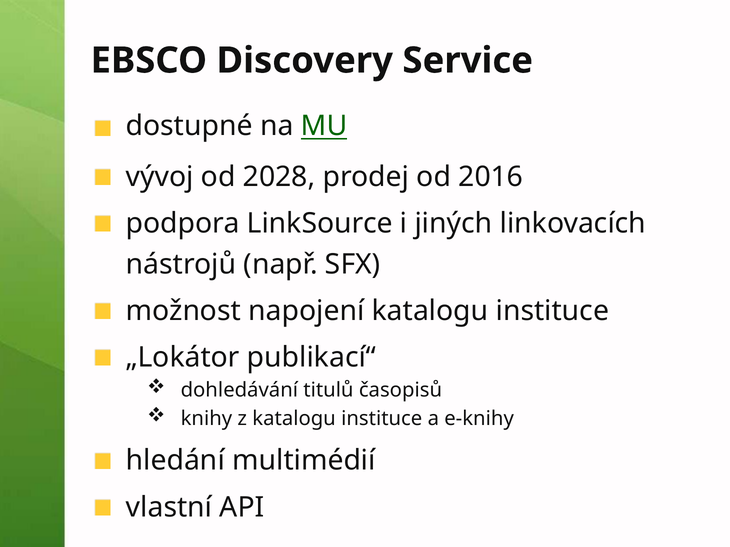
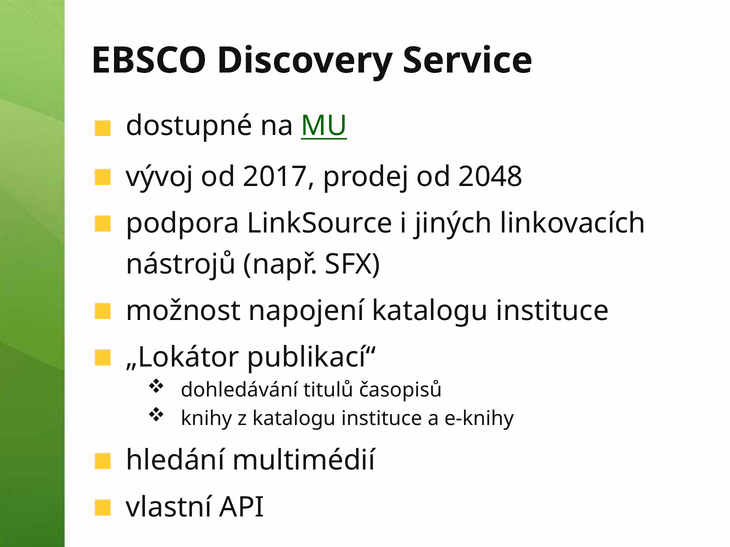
2028: 2028 -> 2017 (279, 177)
2016: 2016 -> 2048 (491, 177)
